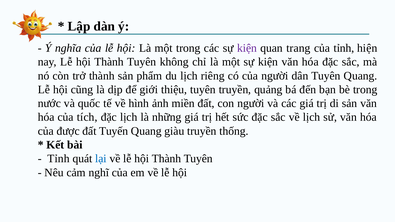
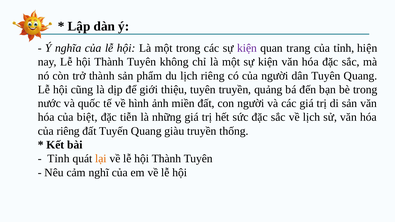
tích: tích -> biệt (87, 117)
đặc lịch: lịch -> tiễn (129, 117)
của được: được -> riêng (68, 131)
lại colour: blue -> orange (101, 159)
